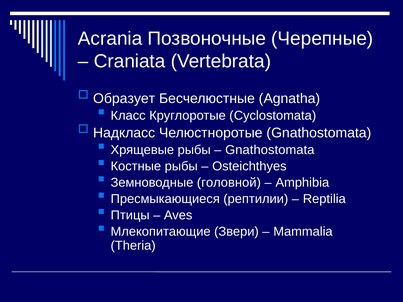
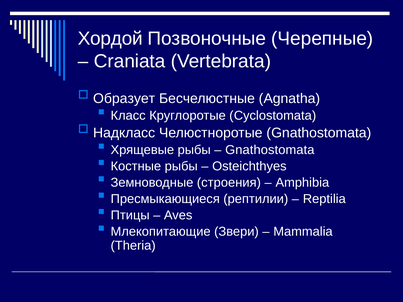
Acrania: Acrania -> Хордой (110, 39)
головной: головной -> строения (229, 183)
